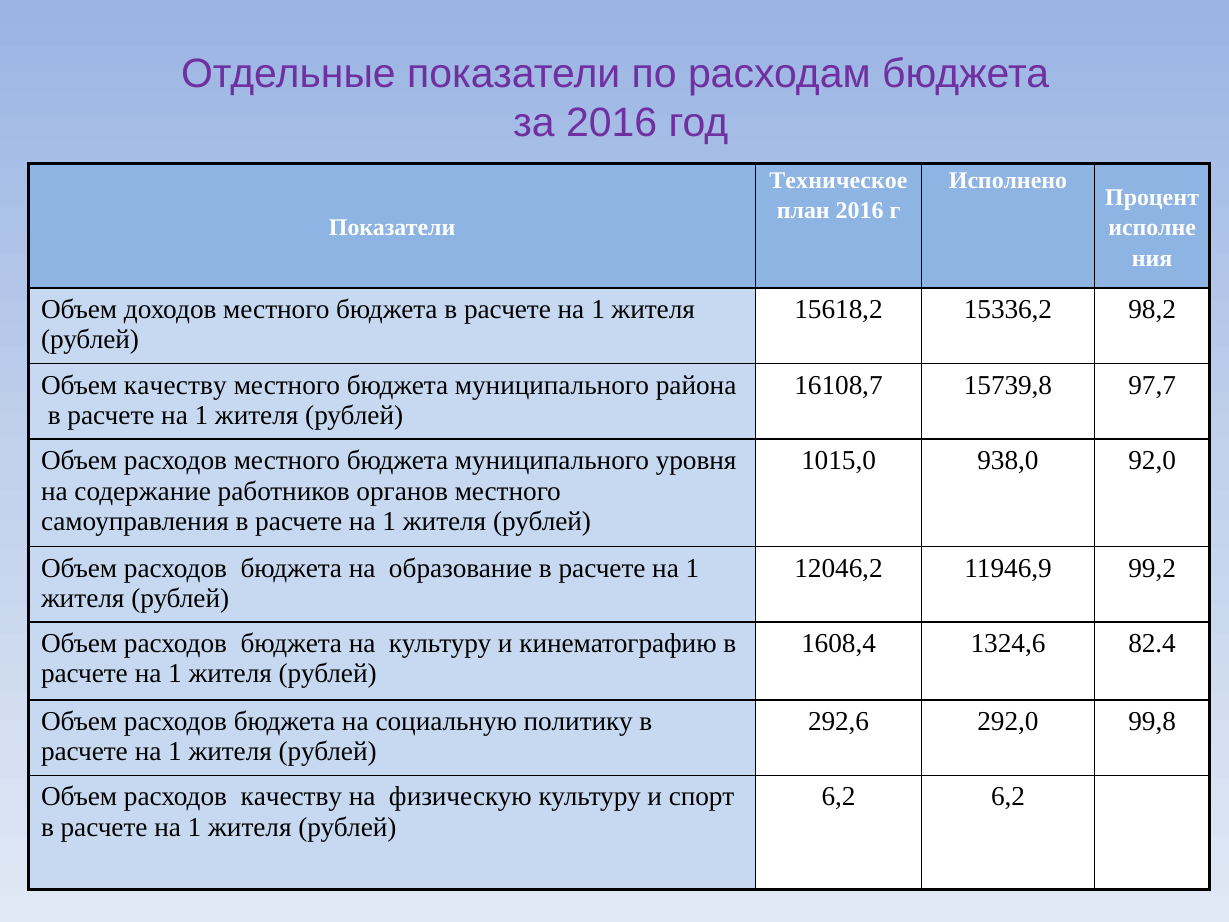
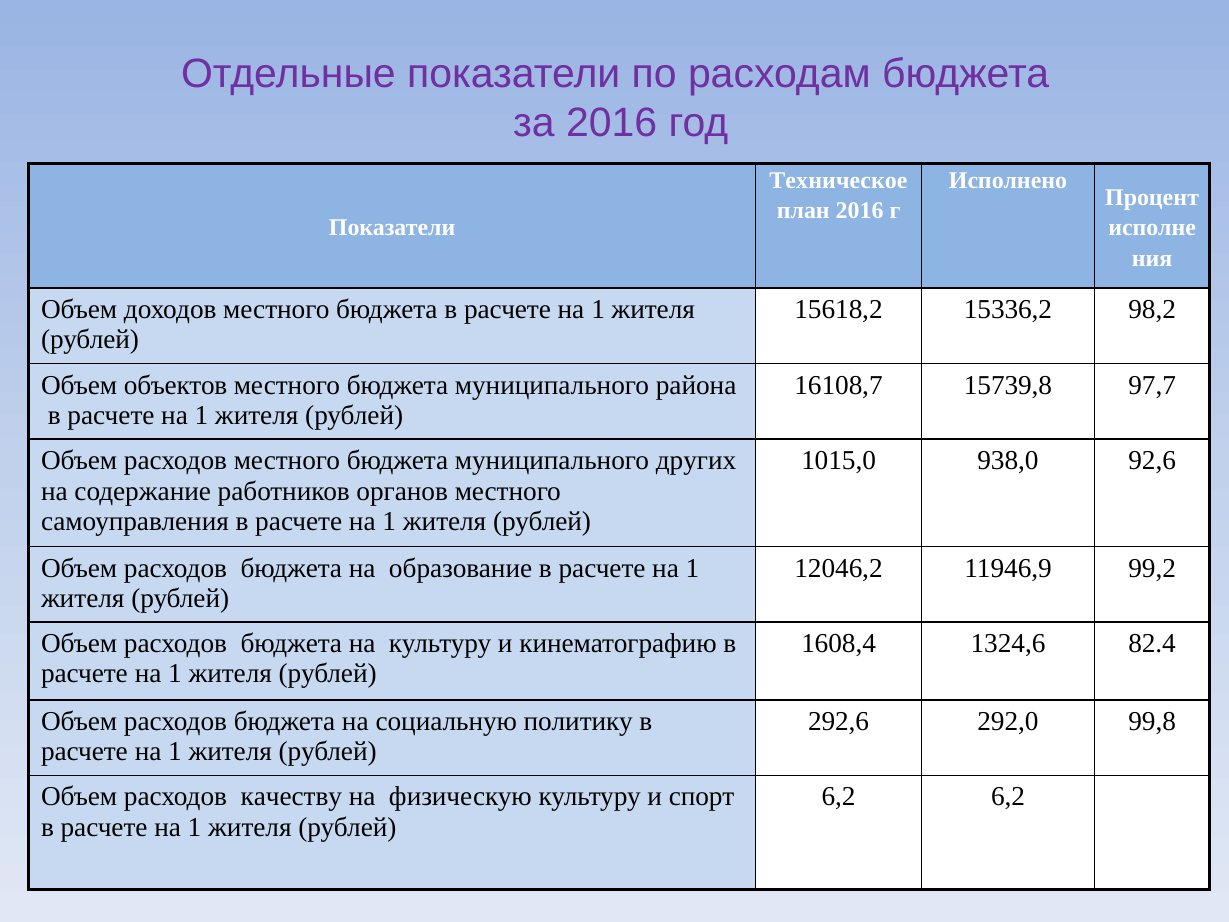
Объем качеству: качеству -> объектов (176, 385)
уровня: уровня -> других (696, 461)
92,0: 92,0 -> 92,6 (1152, 461)
